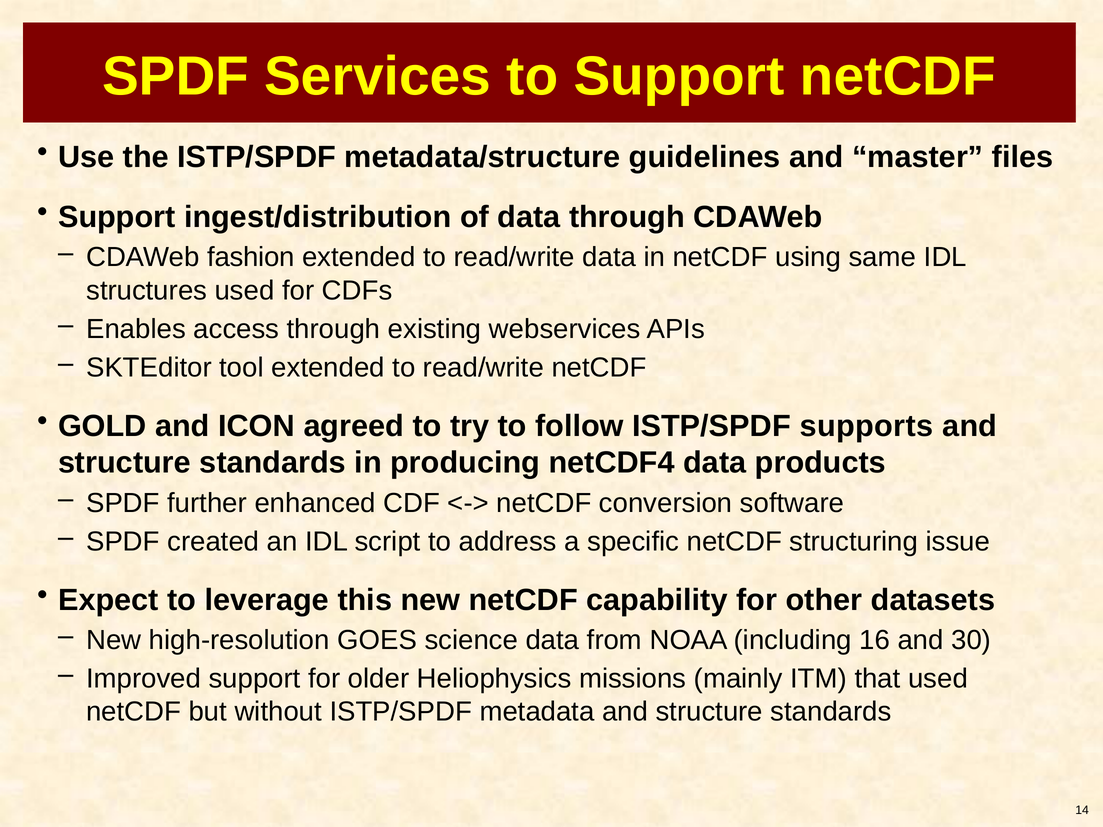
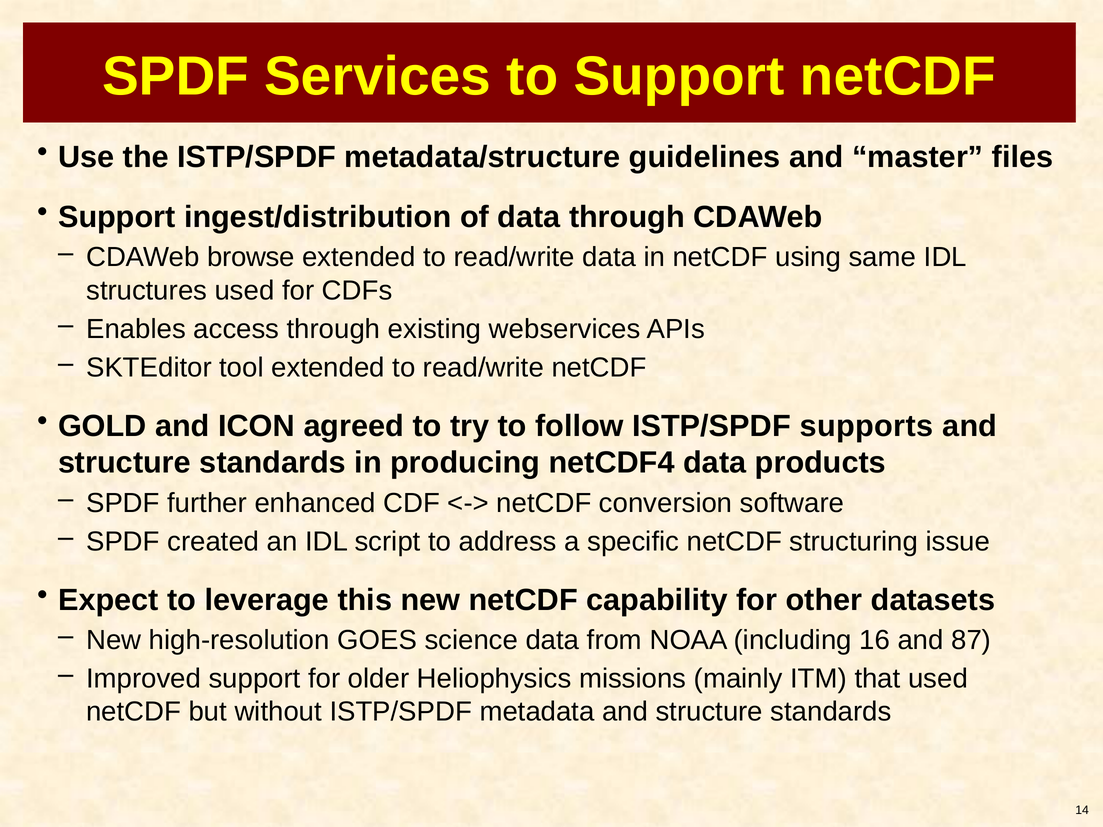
fashion: fashion -> browse (251, 257)
30: 30 -> 87 (971, 640)
